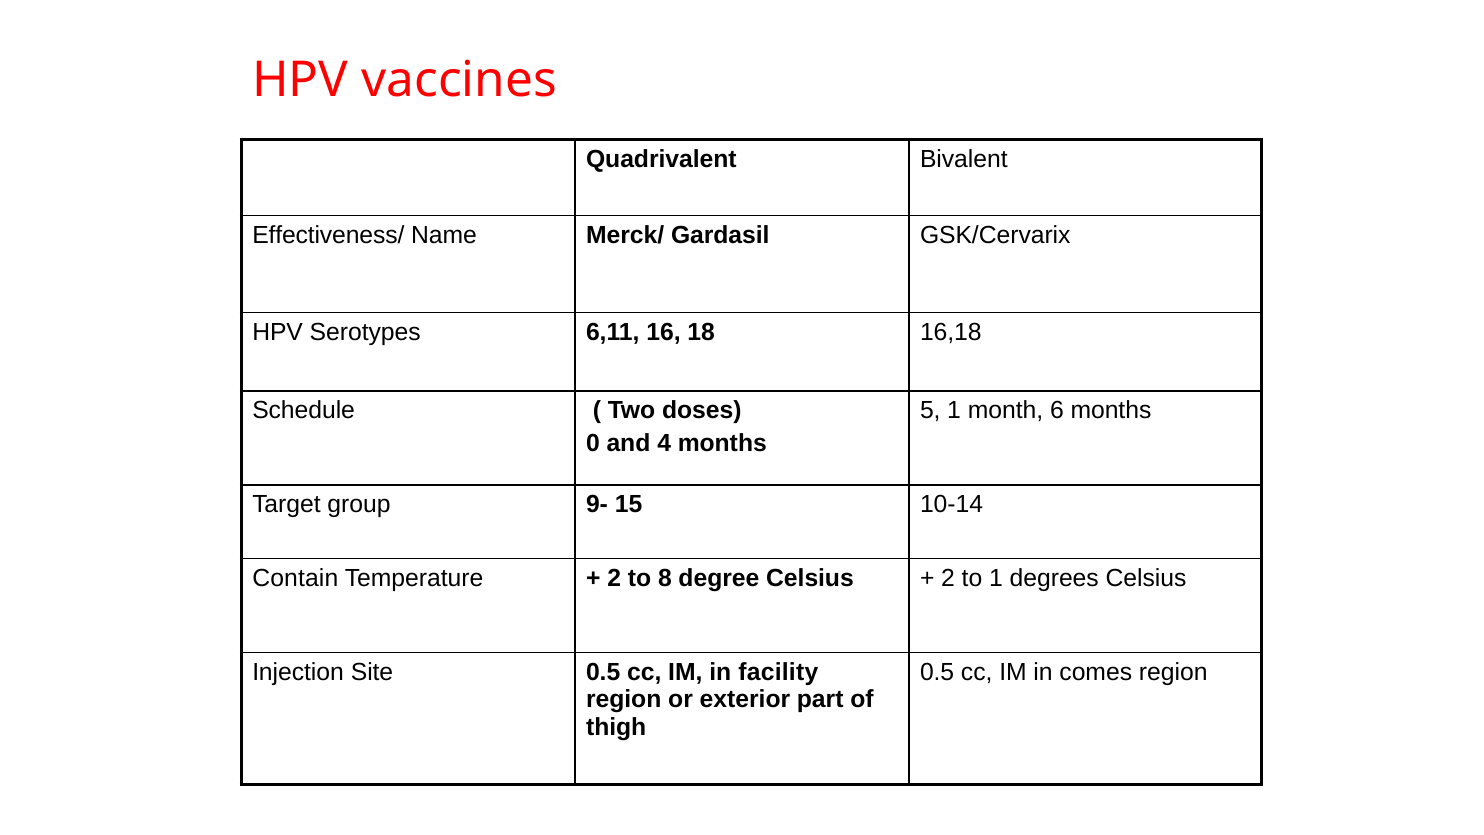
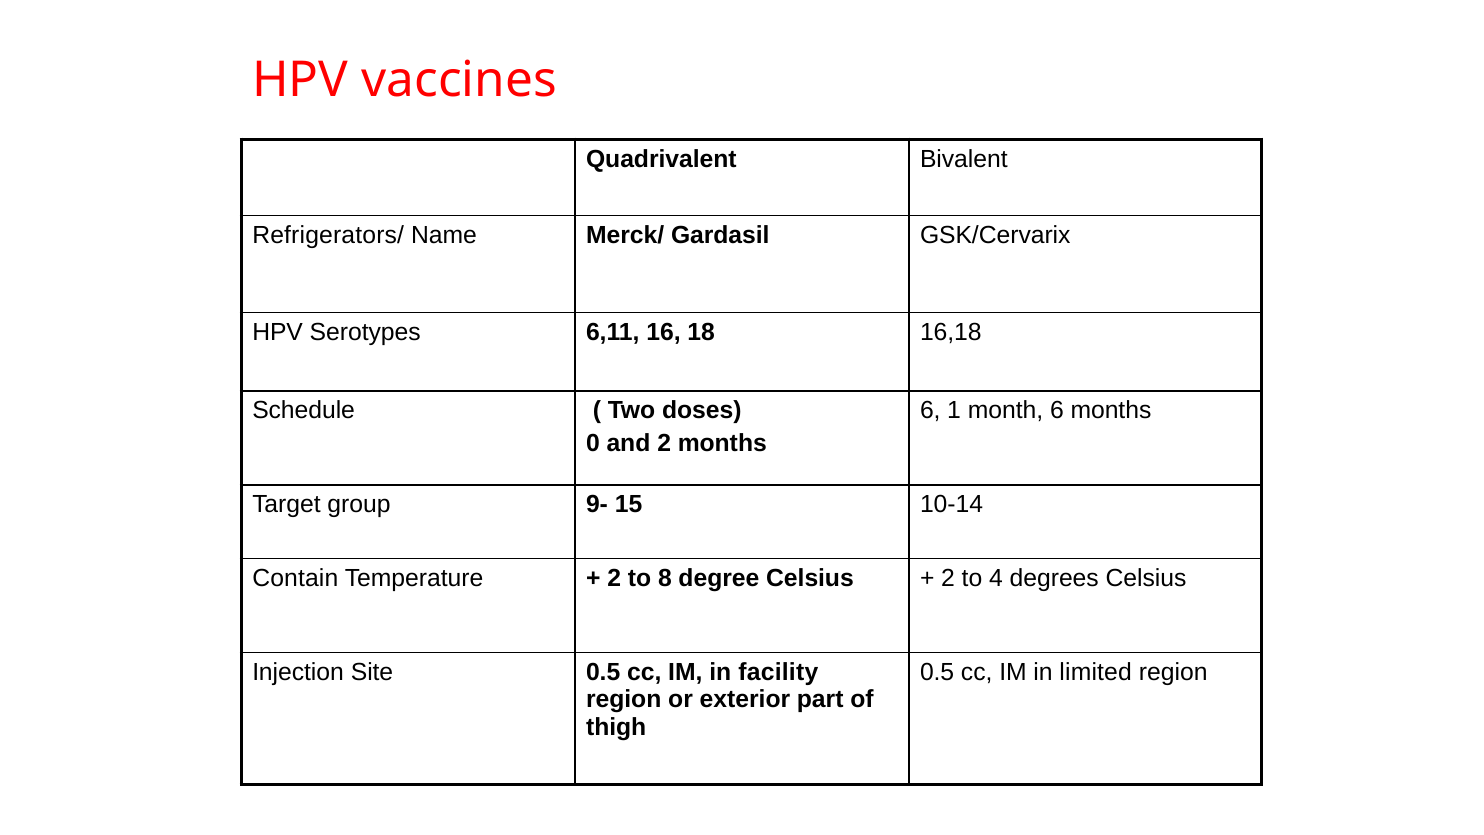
Effectiveness/: Effectiveness/ -> Refrigerators/ (328, 235)
5: 5 -> 6 (930, 411)
and 4: 4 -> 2 (664, 443)
to 1: 1 -> 4 (996, 578)
comes: comes -> limited (1096, 672)
